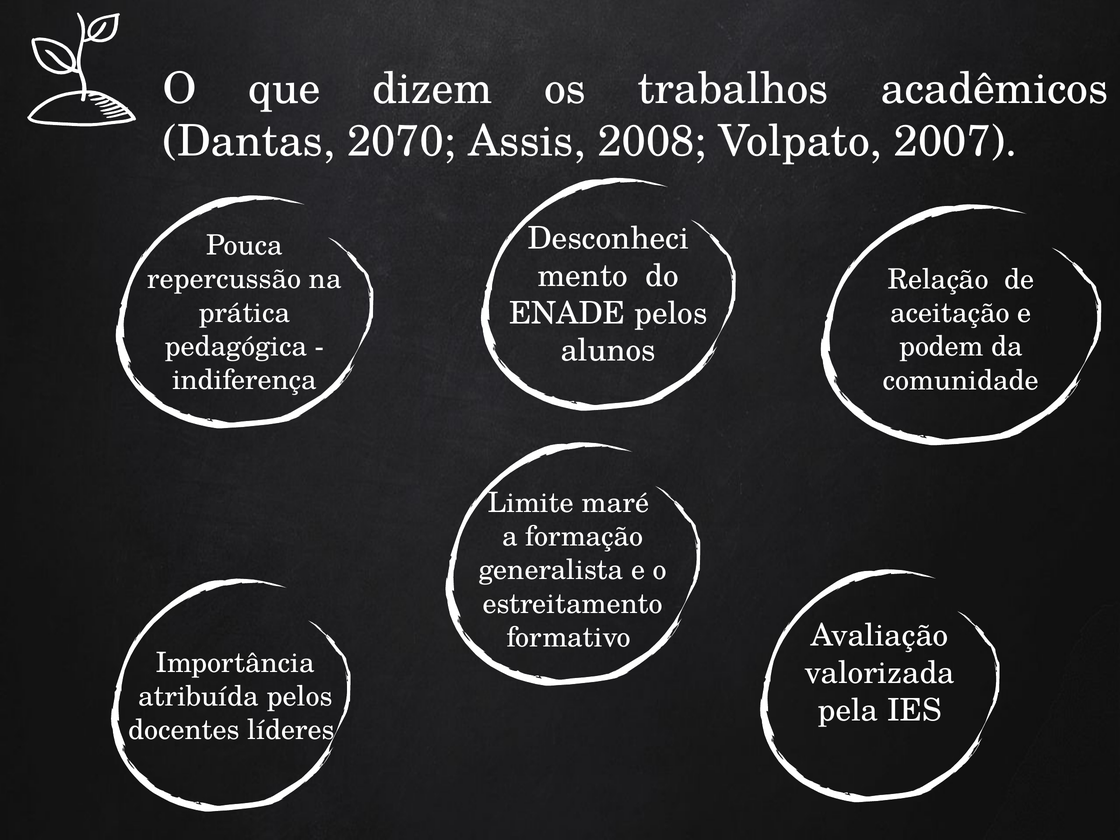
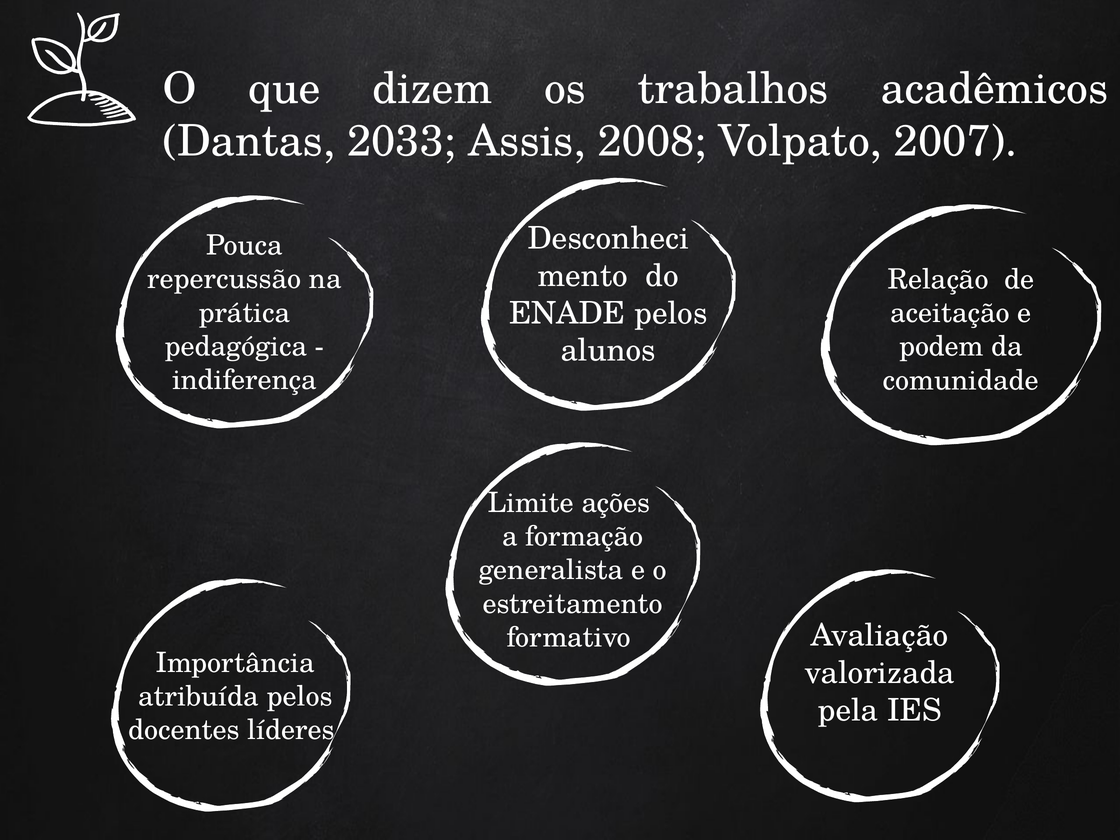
2070: 2070 -> 2033 (402, 141)
maré: maré -> ações (616, 503)
